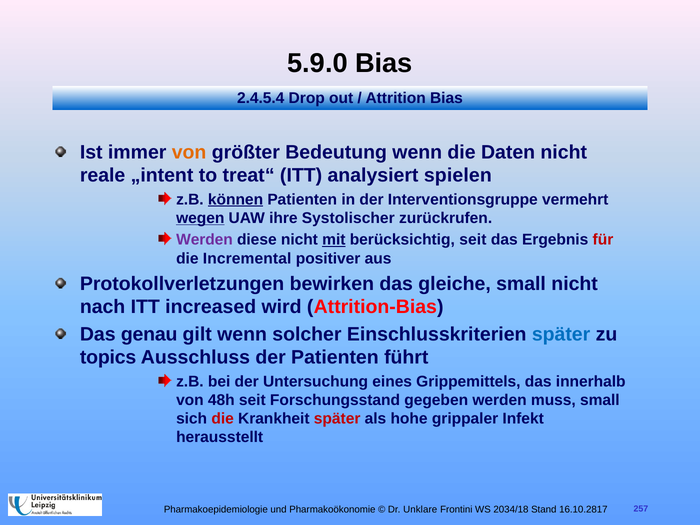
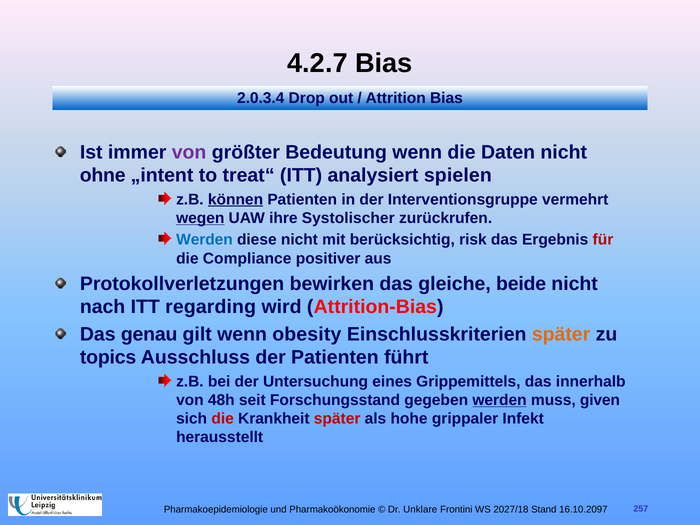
5.9.0: 5.9.0 -> 4.2.7 (317, 63)
2.4.5.4: 2.4.5.4 -> 2.0.3.4 (261, 98)
von colour: orange -> purple (189, 152)
reale: reale -> ohne (103, 176)
Werden colour: purple -> blue (204, 240)
mit underline: present -> none (334, 240)
berücksichtig seit: seit -> risk (473, 240)
Incremental: Incremental -> Compliance (247, 258)
gleiche small: small -> beide (521, 284)
increased: increased -> regarding (211, 307)
solcher: solcher -> obesity (307, 334)
später colour: blue -> orange (561, 334)
werden underline: none -> present (500, 400)
muss small: small -> given (600, 400)
2034/18: 2034/18 -> 2027/18 (511, 509)
16.10.2817: 16.10.2817 -> 16.10.2097 (583, 509)
